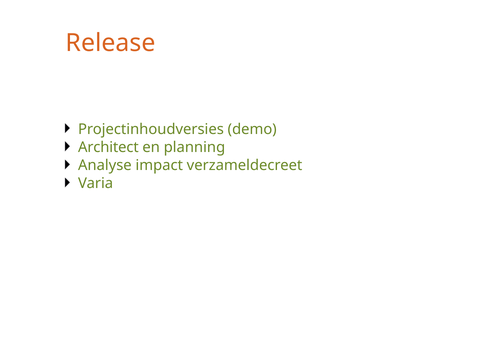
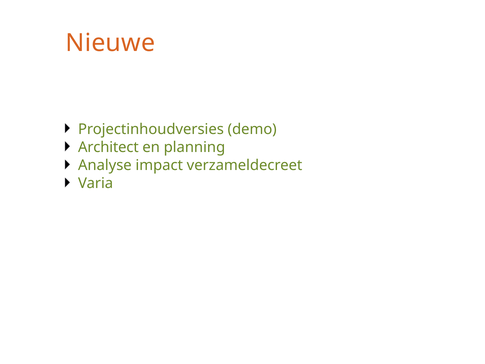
Release: Release -> Nieuwe (110, 43)
